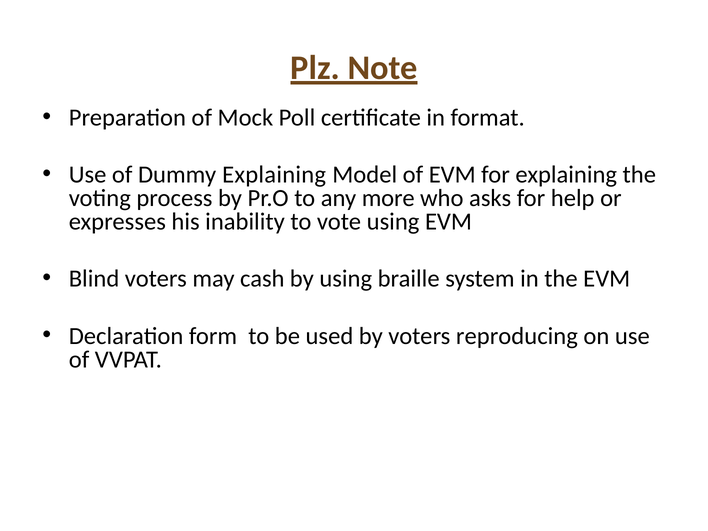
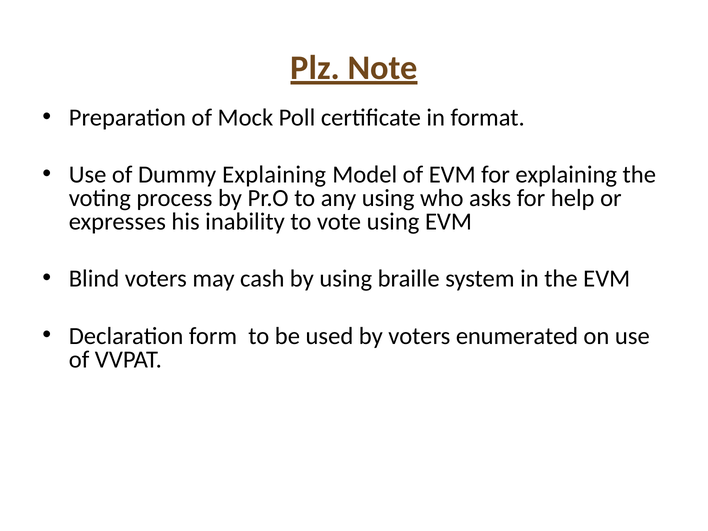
any more: more -> using (388, 198)
reproducing: reproducing -> enumerated (517, 336)
